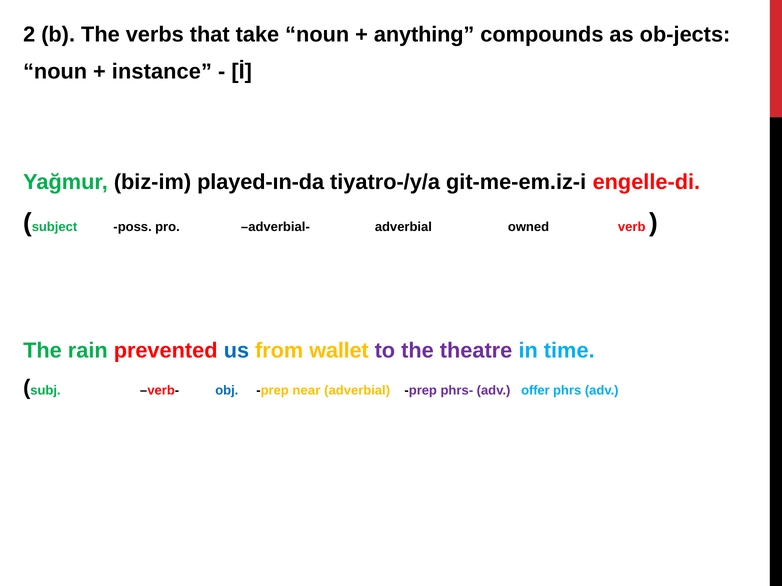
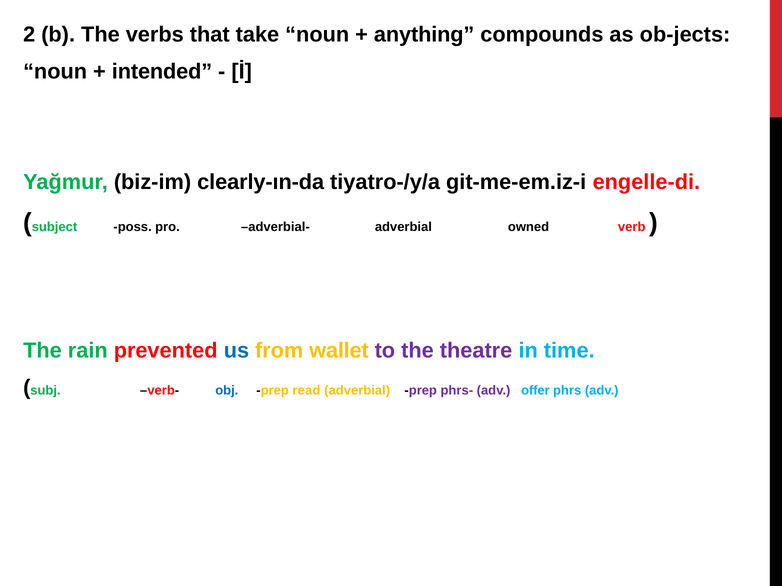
instance: instance -> intended (162, 72)
played-ın-da: played-ın-da -> clearly-ın-da (261, 182)
near: near -> read (306, 391)
